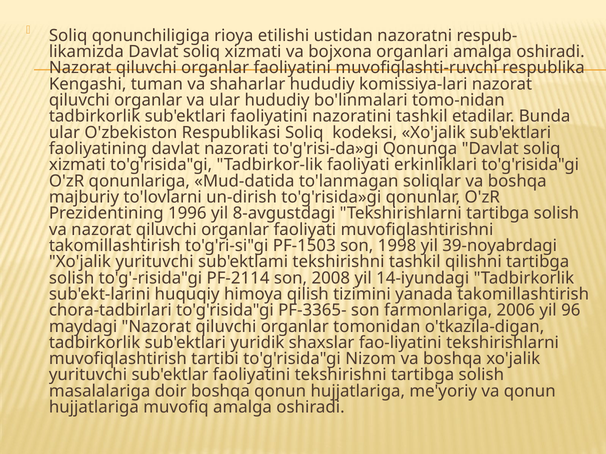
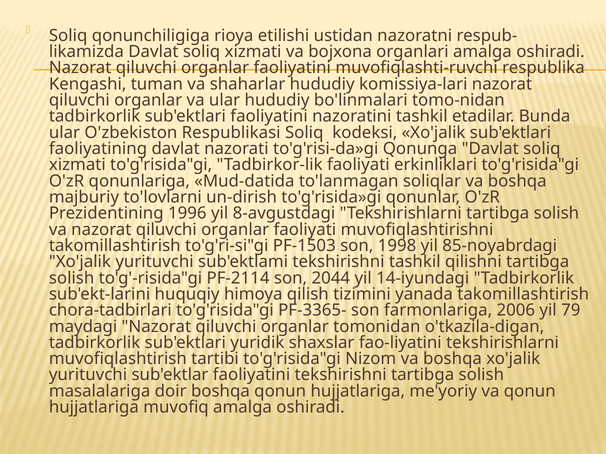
39-noyabrdagi: 39-noyabrdagi -> 85-noyabrdagi (500, 246)
2008: 2008 -> 2044 (331, 278)
96: 96 -> 79 (571, 311)
